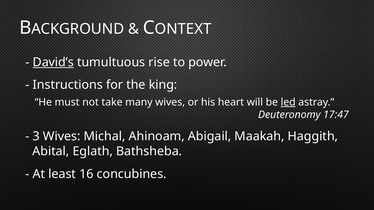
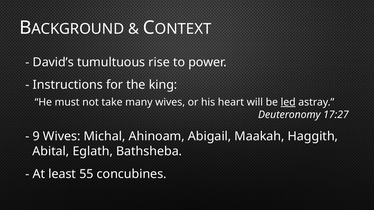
David’s underline: present -> none (53, 62)
17:47: 17:47 -> 17:27 (336, 115)
3: 3 -> 9 (36, 137)
16: 16 -> 55 (86, 174)
